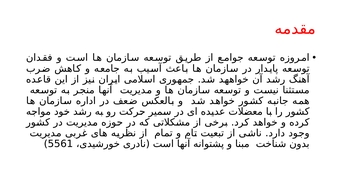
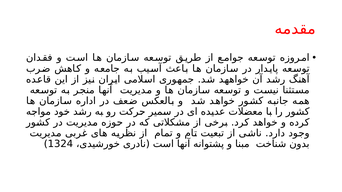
5561: 5561 -> 1324 (60, 144)
